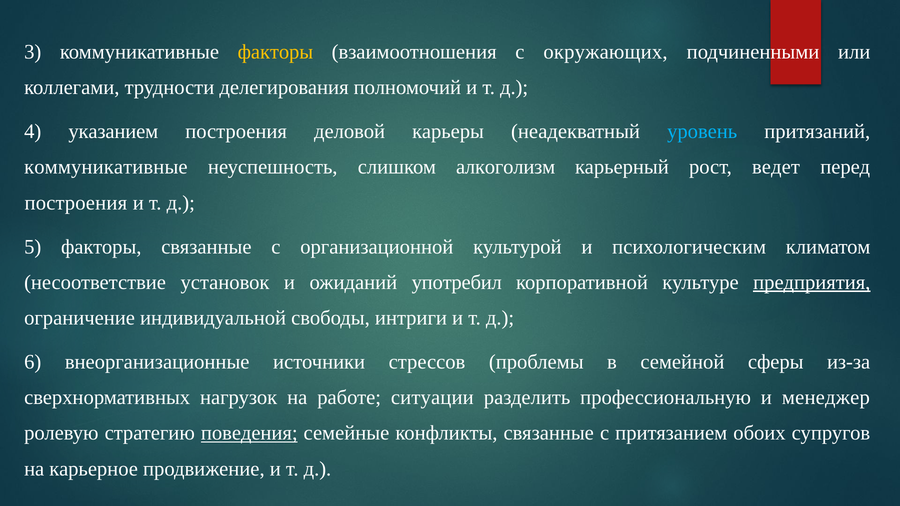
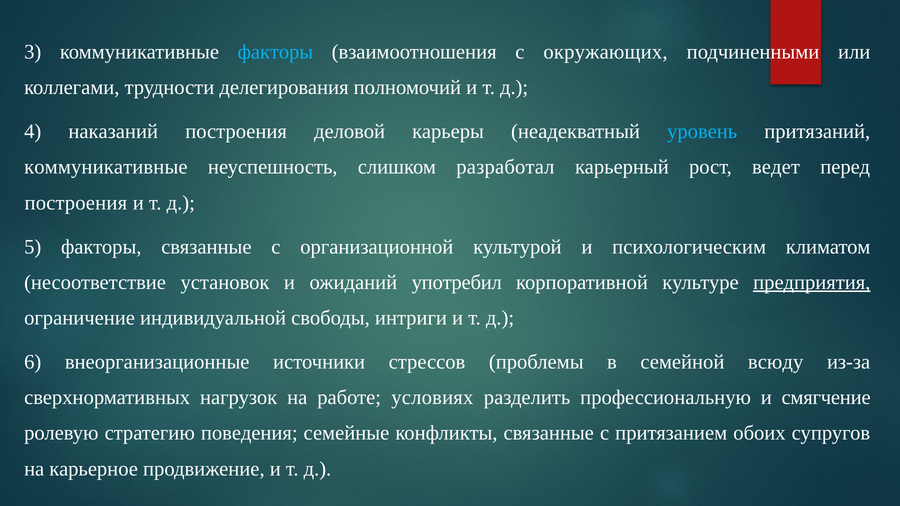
факторы colour: yellow -> light blue (275, 52)
указанием: указанием -> наказаний (113, 132)
алкоголизм: алкоголизм -> разработал (505, 167)
сферы: сферы -> всюду (776, 362)
ситуации: ситуации -> условиях (432, 398)
менеджер: менеджер -> смягчение (826, 398)
поведения underline: present -> none (249, 433)
